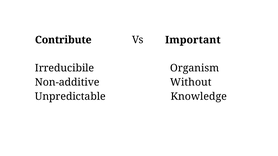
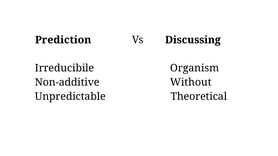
Contribute: Contribute -> Prediction (63, 40)
Important: Important -> Discussing (193, 40)
Knowledge: Knowledge -> Theoretical (199, 97)
